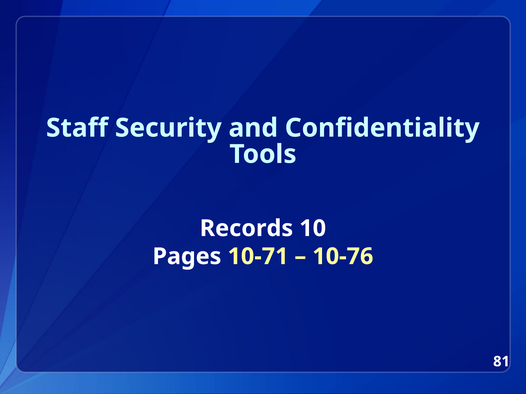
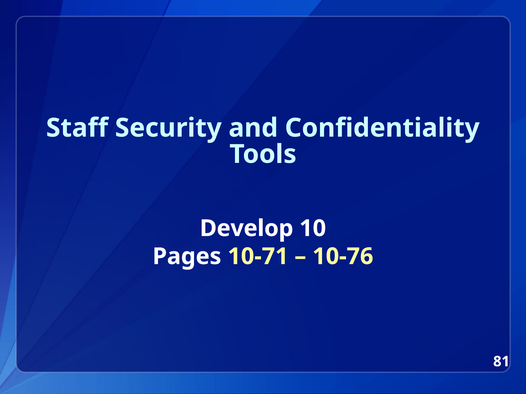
Records: Records -> Develop (247, 229)
